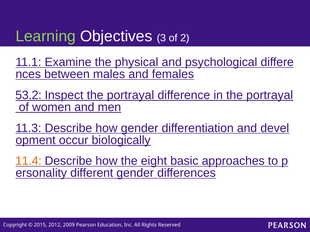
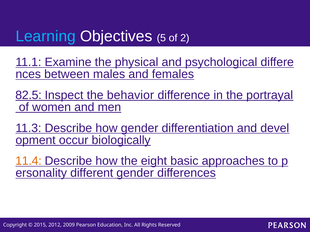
Learning colour: light green -> light blue (46, 36)
3: 3 -> 5 (161, 38)
53.2: 53.2 -> 82.5 (28, 95)
Inspect the portrayal: portrayal -> behavior (130, 95)
